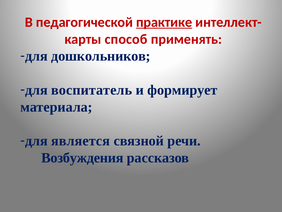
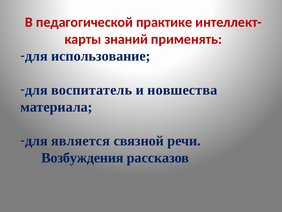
практике underline: present -> none (164, 22)
способ: способ -> знаний (126, 39)
дошкольников: дошкольников -> использование (101, 56)
формирует: формирует -> новшества (182, 90)
